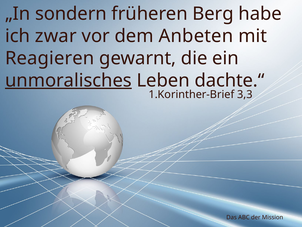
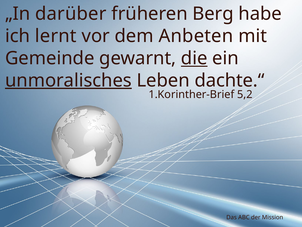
sondern: sondern -> darüber (71, 14)
zwar: zwar -> lernt (56, 36)
Reagieren: Reagieren -> Gemeinde (50, 58)
die underline: none -> present (194, 58)
3,3: 3,3 -> 5,2 (245, 94)
